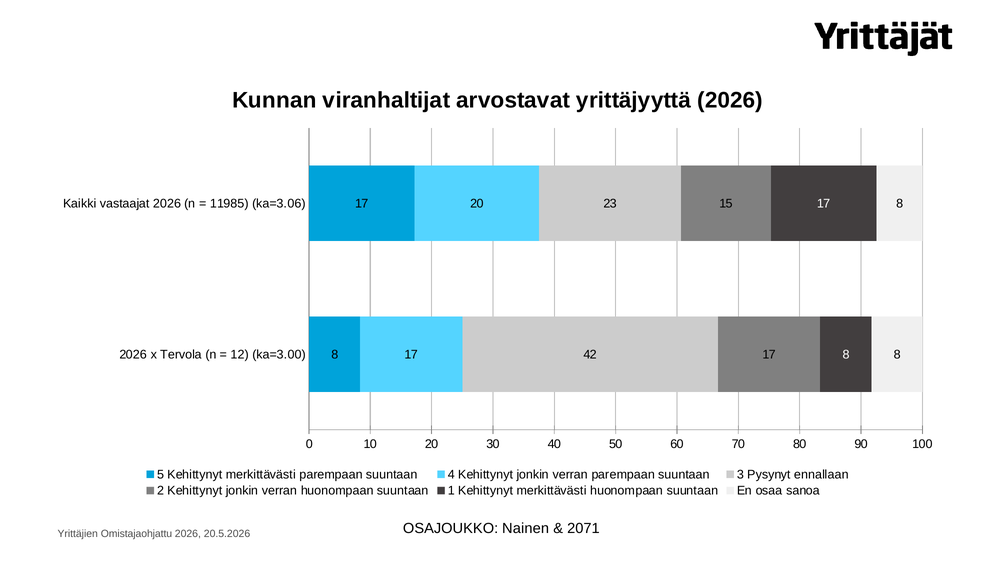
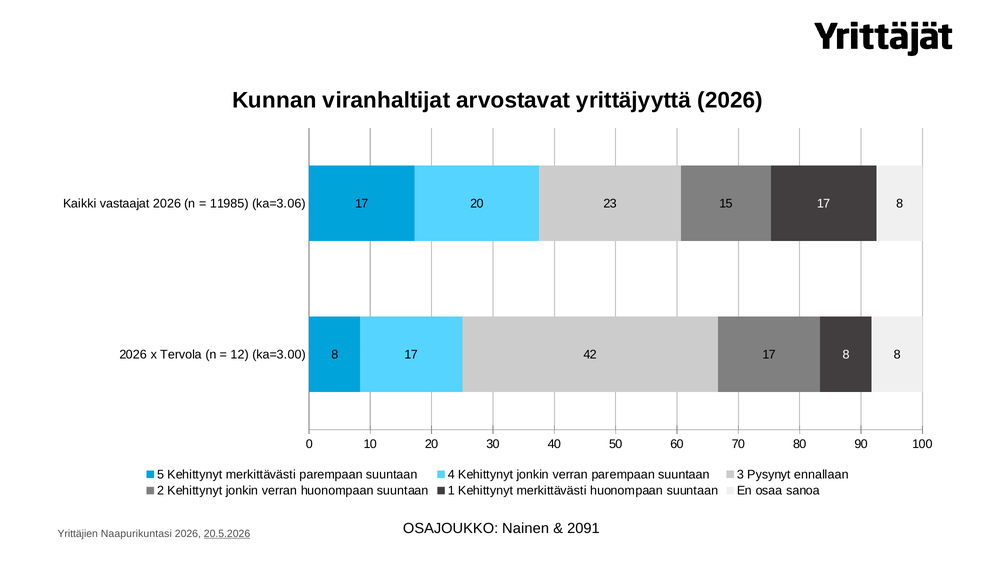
2071: 2071 -> 2091 (583, 528)
Omistajaohjattu: Omistajaohjattu -> Naapurikuntasi (136, 534)
20.5.2026 underline: none -> present (227, 534)
